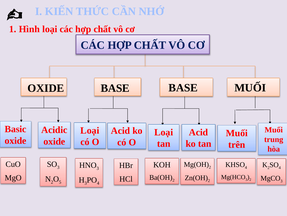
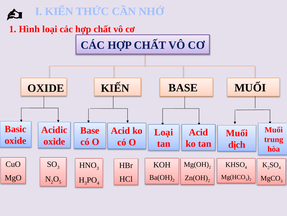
OXIDE BASE: BASE -> KIẾN (115, 88)
Loại: Loại -> Base (90, 130)
trên: trên -> dịch (237, 144)
